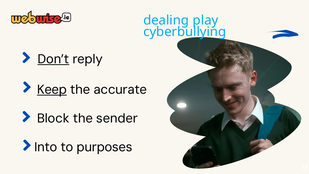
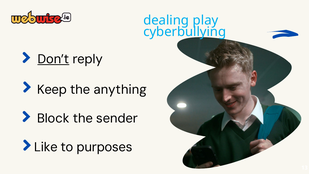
Keep underline: present -> none (52, 89)
accurate: accurate -> anything (120, 89)
Into: Into -> Like (46, 147)
